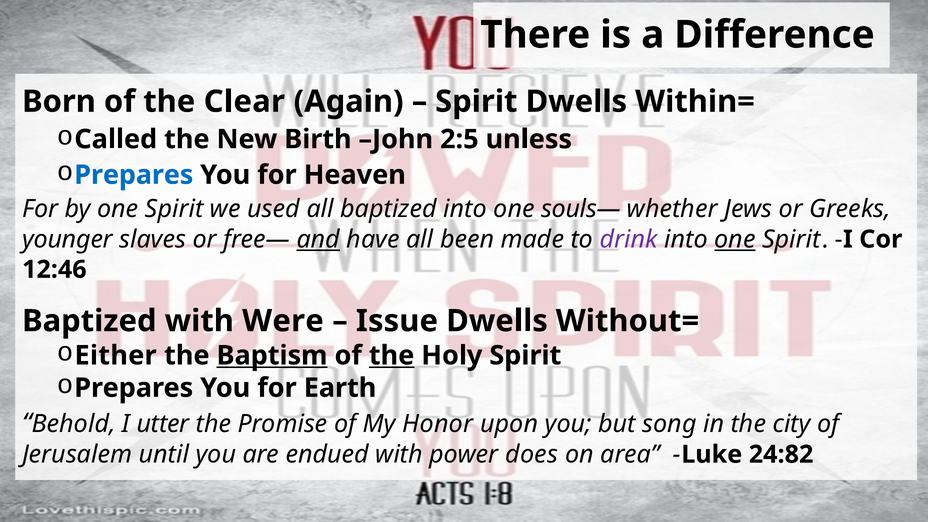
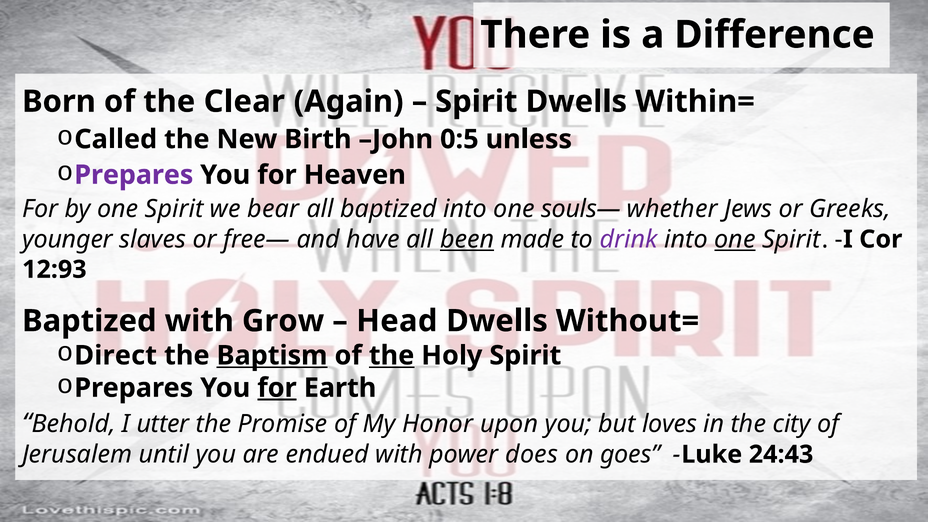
2:5: 2:5 -> 0:5 (459, 139)
Prepares colour: blue -> purple (134, 175)
used: used -> bear (273, 209)
and underline: present -> none (318, 239)
been underline: none -> present (467, 239)
12:46: 12:46 -> 12:93 (54, 270)
Were: Were -> Grow (283, 321)
Issue: Issue -> Head (397, 321)
Either: Either -> Direct (116, 355)
for underline: none -> present (277, 388)
song: song -> loves (670, 424)
area: area -> goes (630, 454)
24:82: 24:82 -> 24:43 (781, 454)
